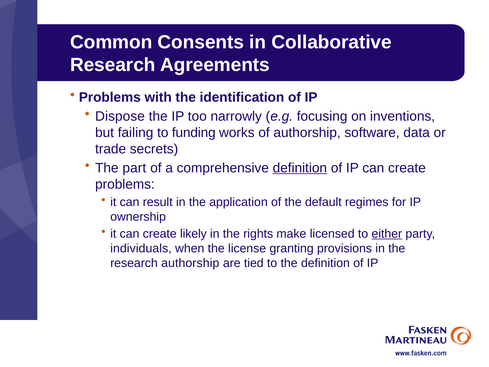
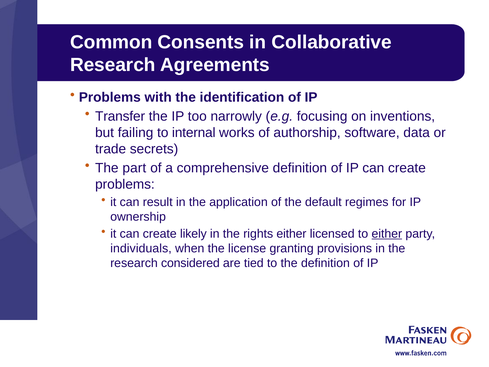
Dispose: Dispose -> Transfer (120, 116)
funding: funding -> internal (194, 132)
definition underline: present -> none (300, 168)
rights make: make -> either (291, 234)
research authorship: authorship -> considered (190, 263)
